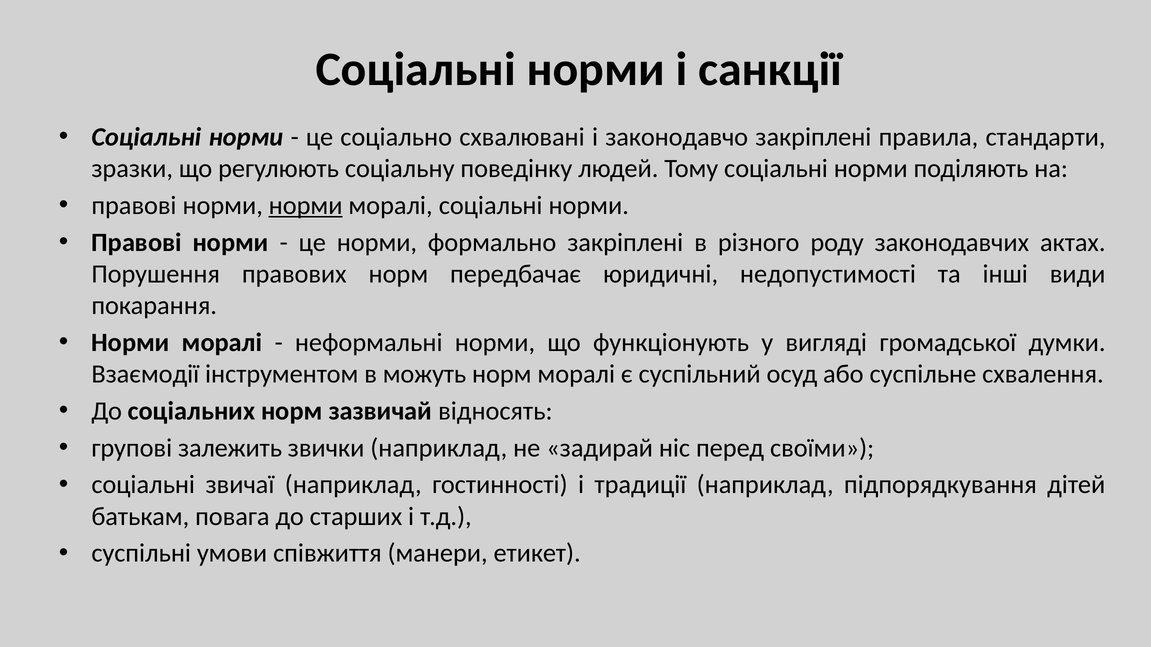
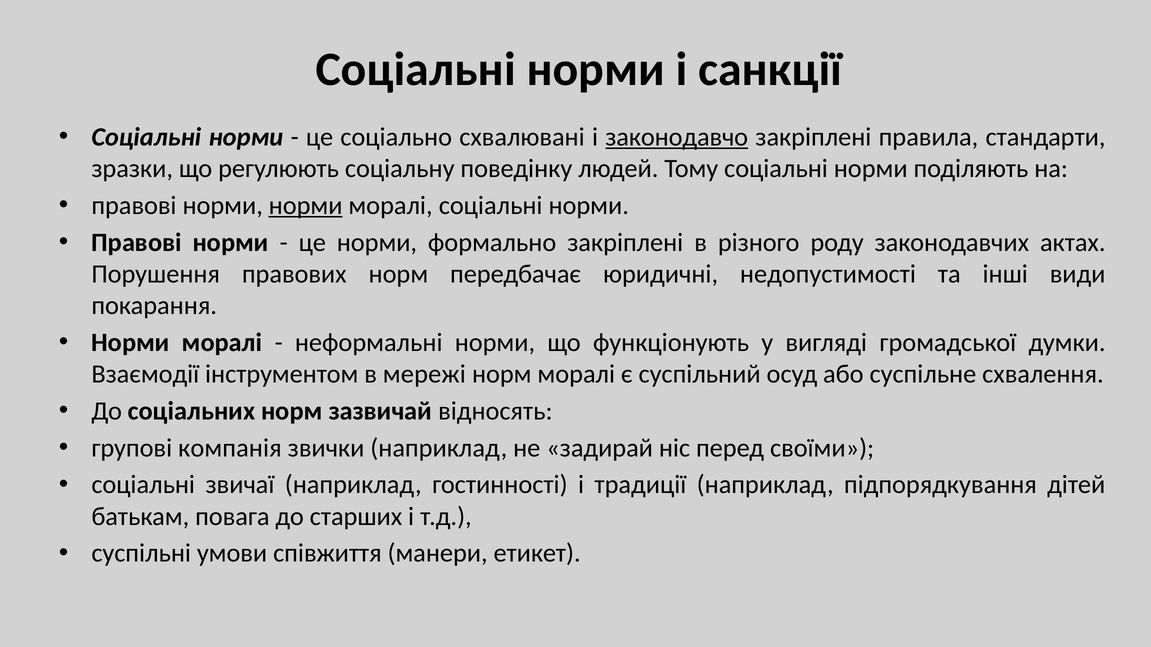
законодавчо underline: none -> present (677, 137)
можуть: можуть -> мережі (424, 374)
залежить: залежить -> компанія (230, 448)
